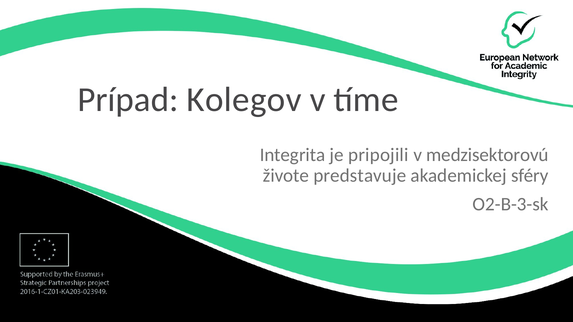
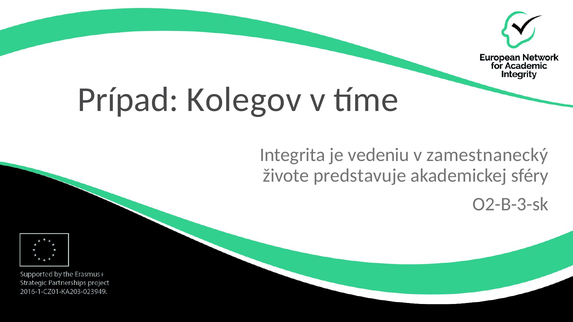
pripojili: pripojili -> vedeniu (379, 155)
medzisektorovú: medzisektorovú -> zamestnanecký (487, 155)
